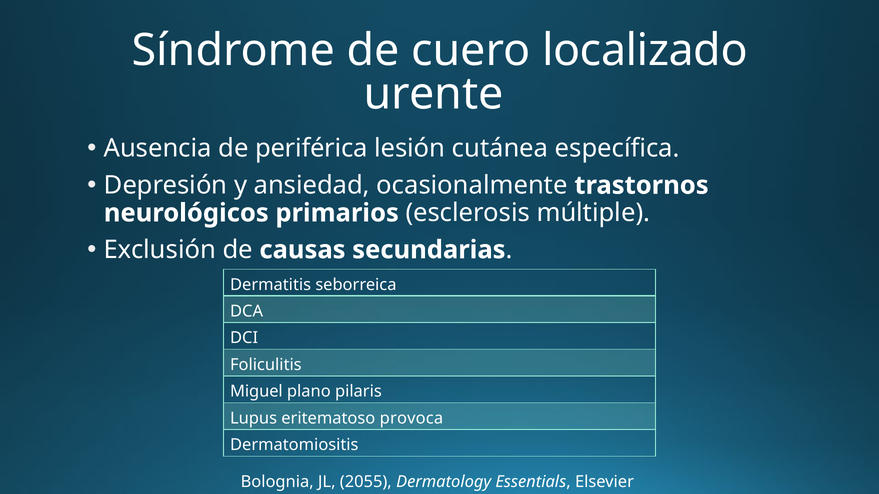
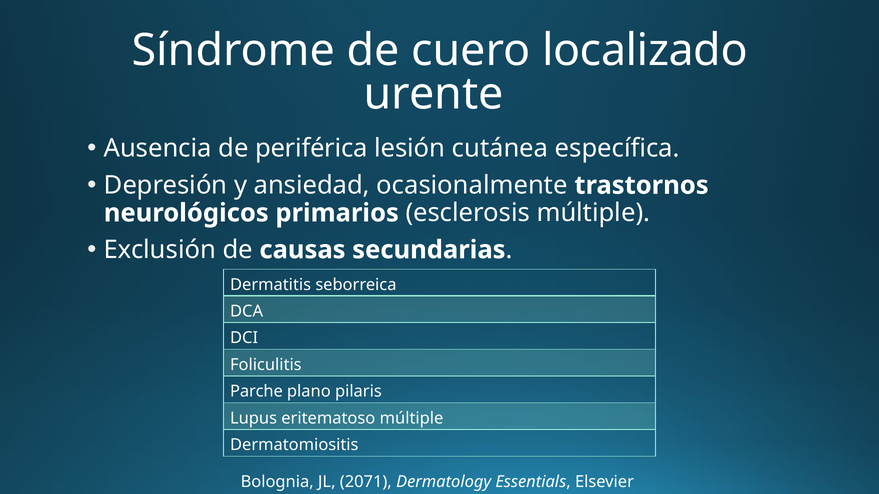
Miguel: Miguel -> Parche (256, 392)
eritematoso provoca: provoca -> múltiple (412, 419)
2055: 2055 -> 2071 (366, 482)
